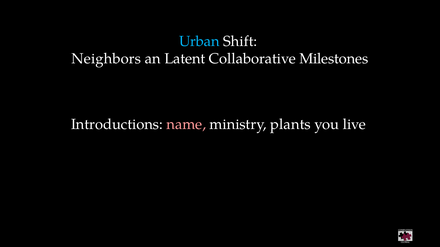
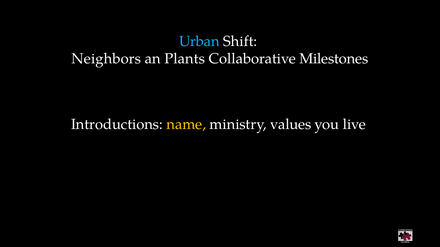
Latent: Latent -> Plants (185, 59)
name colour: pink -> yellow (186, 125)
plants: plants -> values (291, 125)
